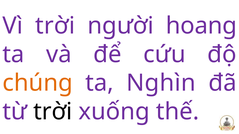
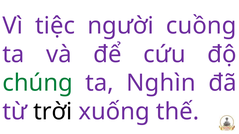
Vì trời: trời -> tiệc (55, 26)
hoang: hoang -> cuồng (201, 26)
chúng colour: orange -> green (38, 83)
